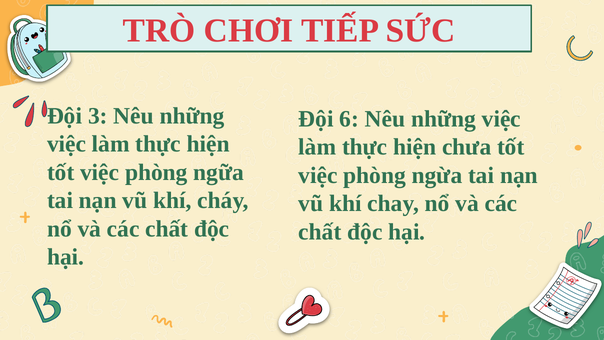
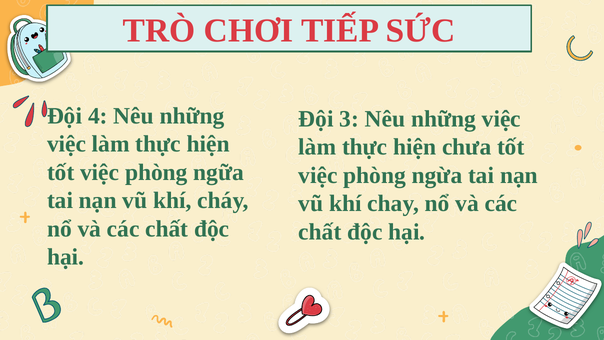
3: 3 -> 4 (98, 116)
6: 6 -> 3 (349, 119)
